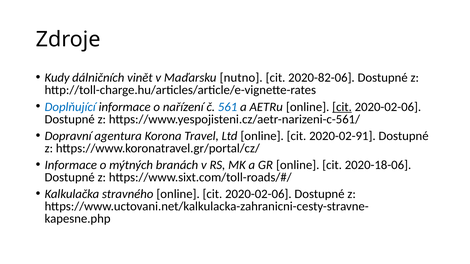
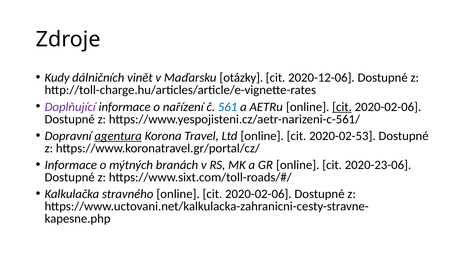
nutno: nutno -> otázky (241, 78)
2020-82-06: 2020-82-06 -> 2020-12-06 (321, 78)
Doplňující colour: blue -> purple (70, 107)
agentura underline: none -> present (118, 136)
2020-02-91: 2020-02-91 -> 2020-02-53 (342, 136)
2020-18-06: 2020-18-06 -> 2020-23-06 (378, 165)
